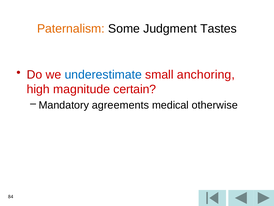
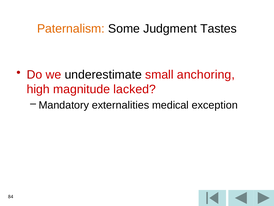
underestimate colour: blue -> black (103, 75)
certain: certain -> lacked (135, 89)
agreements: agreements -> externalities (121, 105)
otherwise: otherwise -> exception (215, 105)
